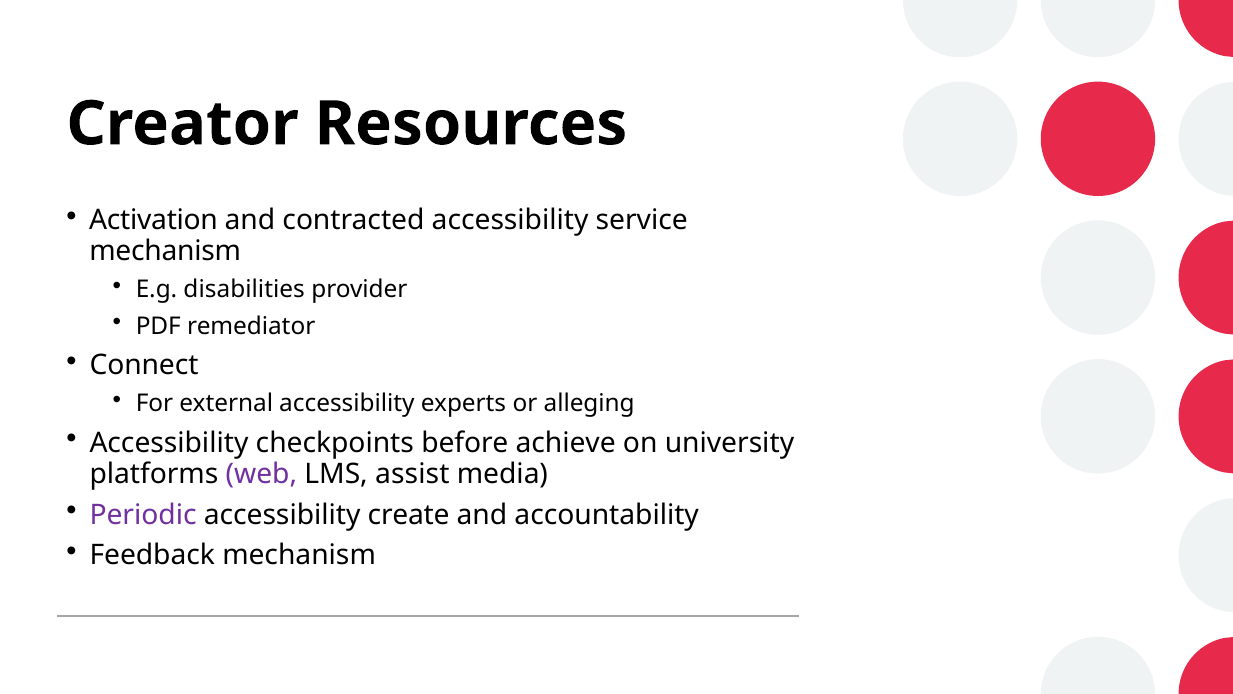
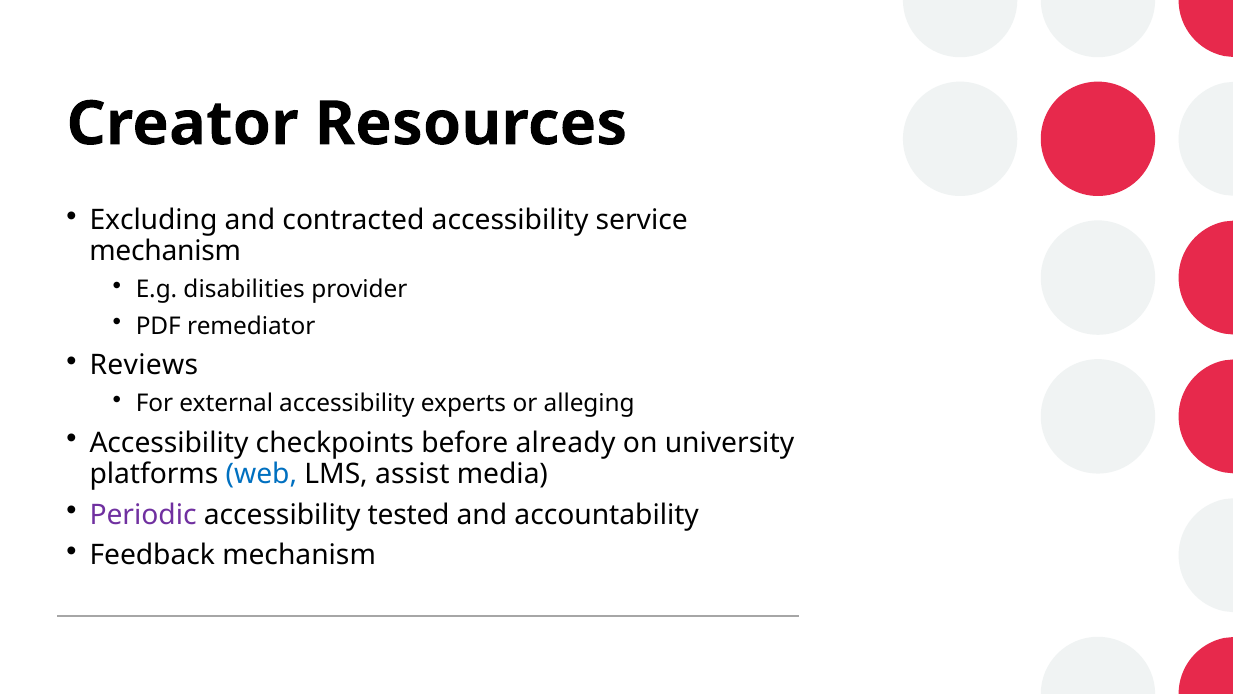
Activation: Activation -> Excluding (153, 220)
Connect: Connect -> Reviews (144, 365)
achieve: achieve -> already (566, 443)
web colour: purple -> blue (261, 473)
create: create -> tested (409, 514)
